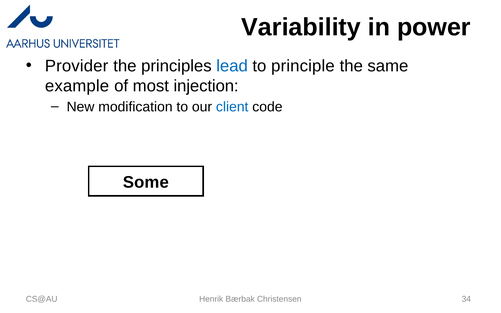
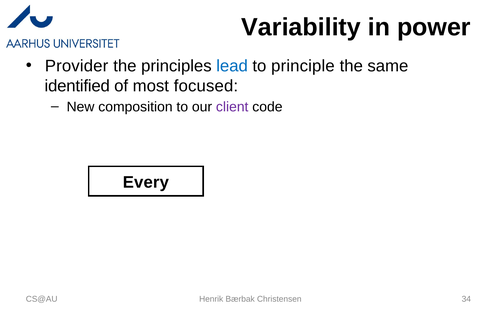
example: example -> identified (77, 86)
injection: injection -> focused (206, 86)
modification: modification -> composition (135, 107)
client colour: blue -> purple (232, 107)
Some: Some -> Every (146, 182)
